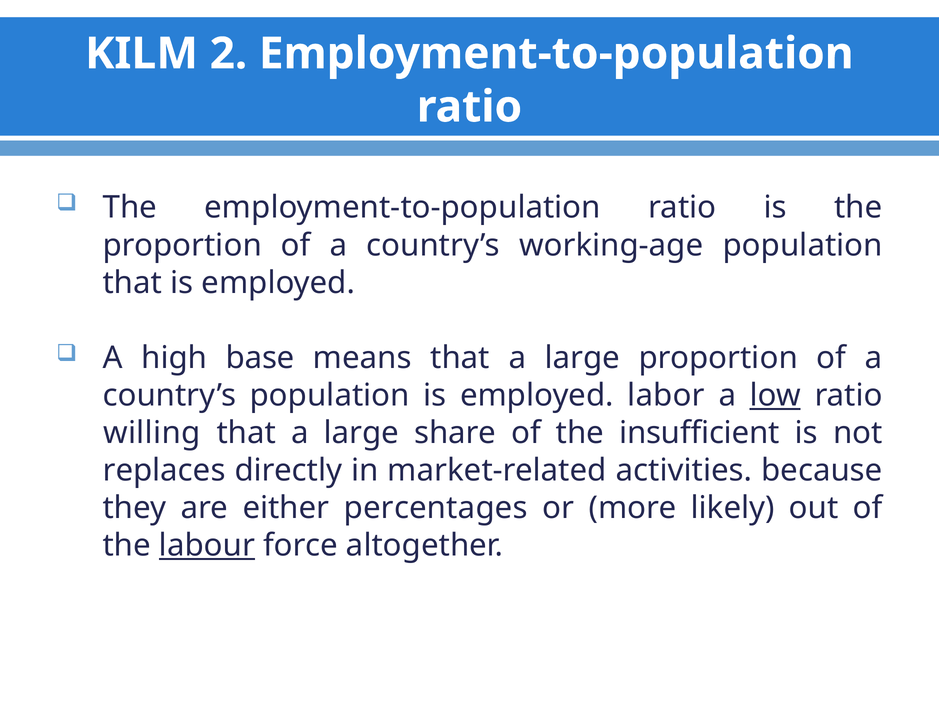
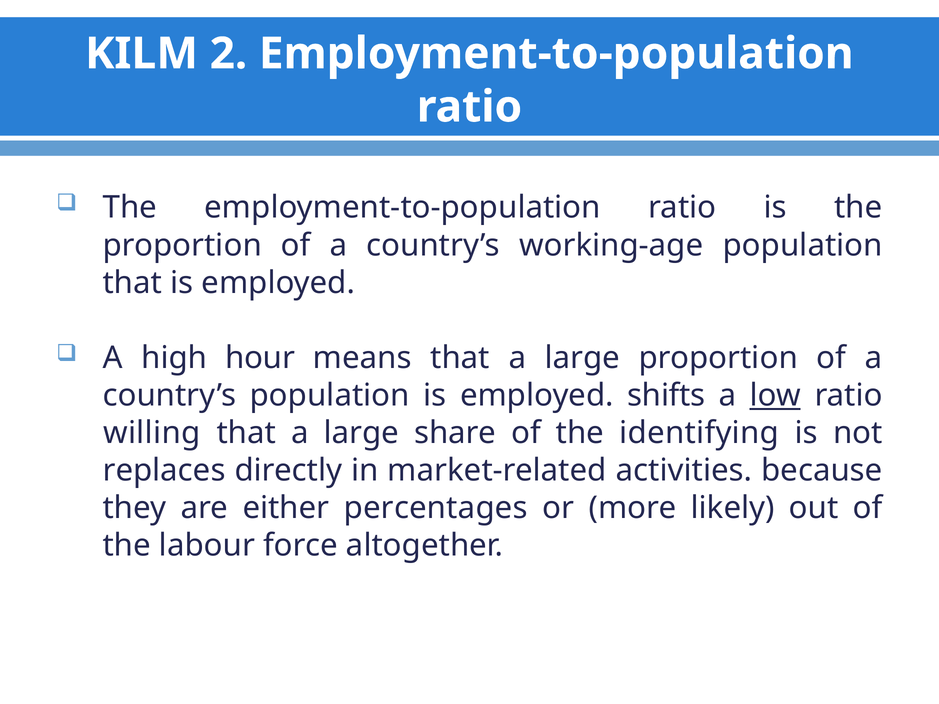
base: base -> hour (260, 358)
labor: labor -> shifts (666, 396)
insufficient: insufficient -> identifying (699, 433)
labour underline: present -> none (207, 546)
